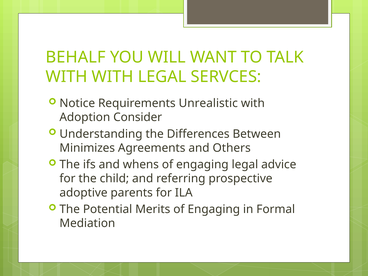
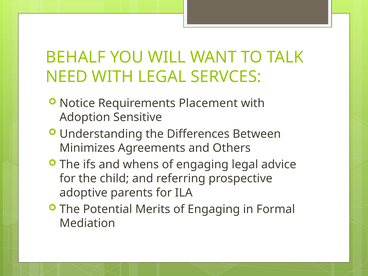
WITH: WITH -> NEED (67, 77)
Unrealistic: Unrealistic -> Placement (208, 103)
Consider: Consider -> Sensitive (138, 117)
